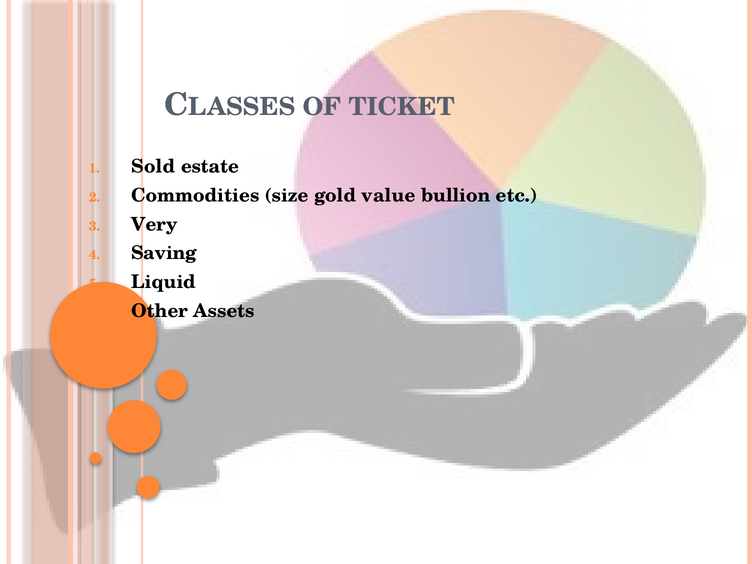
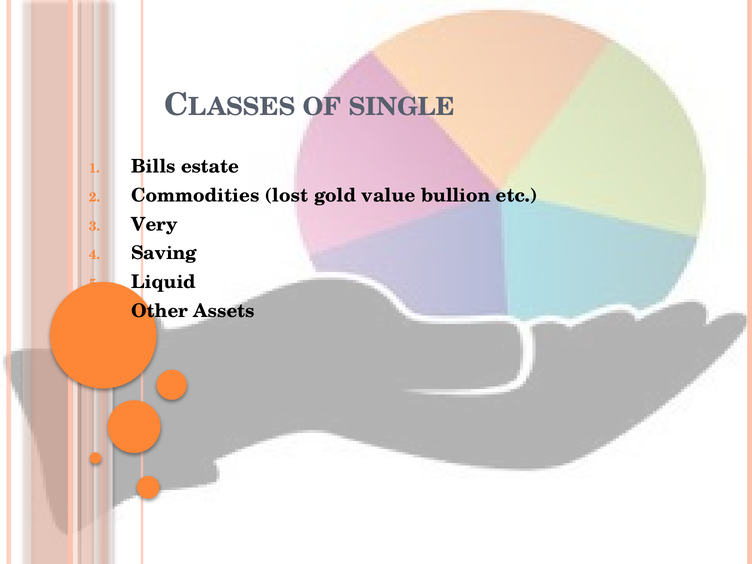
TICKET: TICKET -> SINGLE (402, 107)
Sold: Sold -> Bills (153, 167)
size: size -> lost (287, 196)
